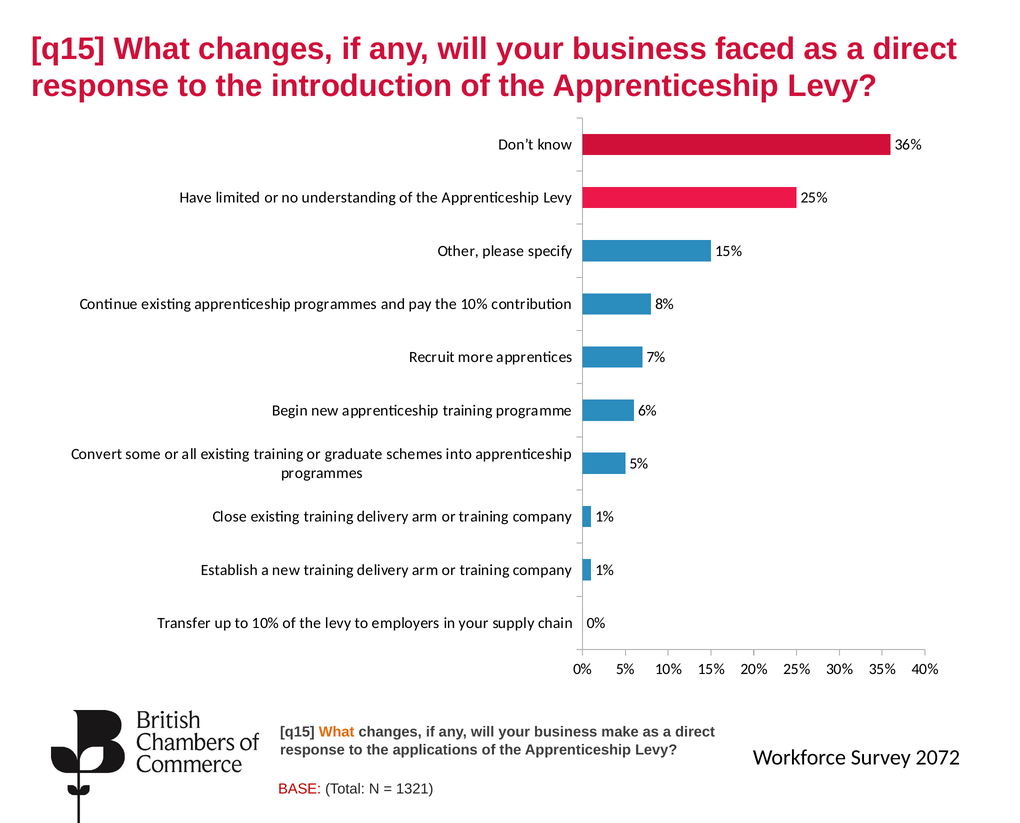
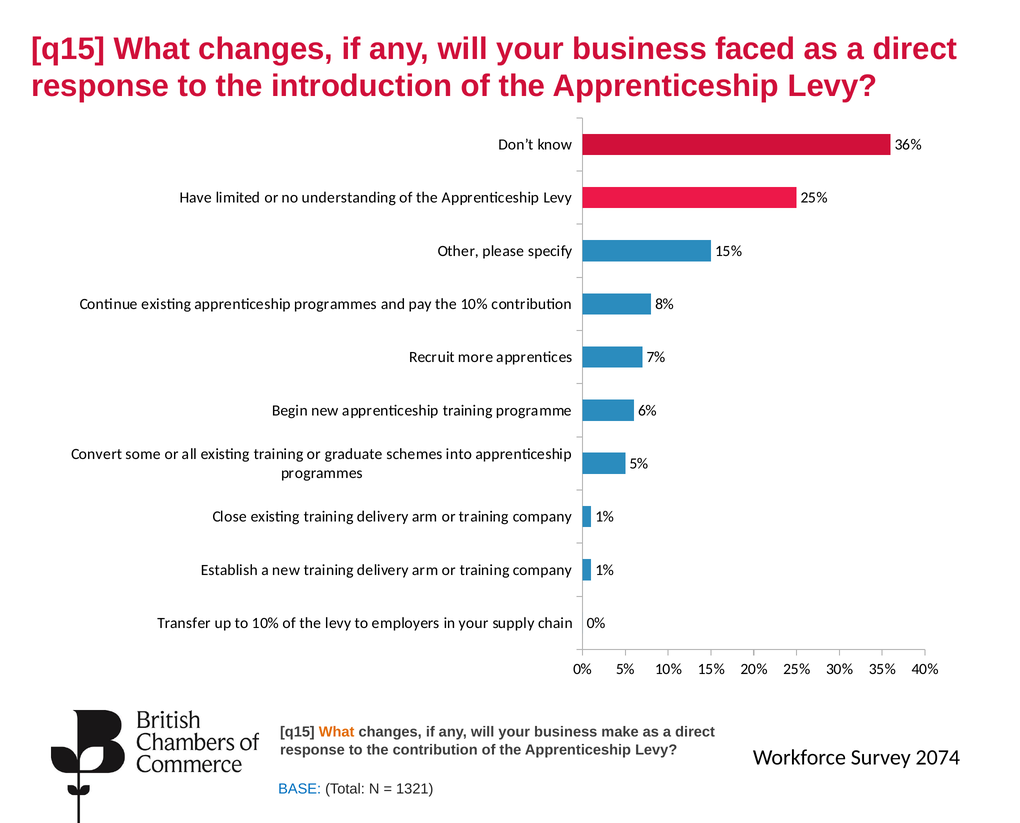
the applications: applications -> contribution (435, 750)
2072: 2072 -> 2074 (938, 758)
BASE colour: red -> blue (300, 789)
